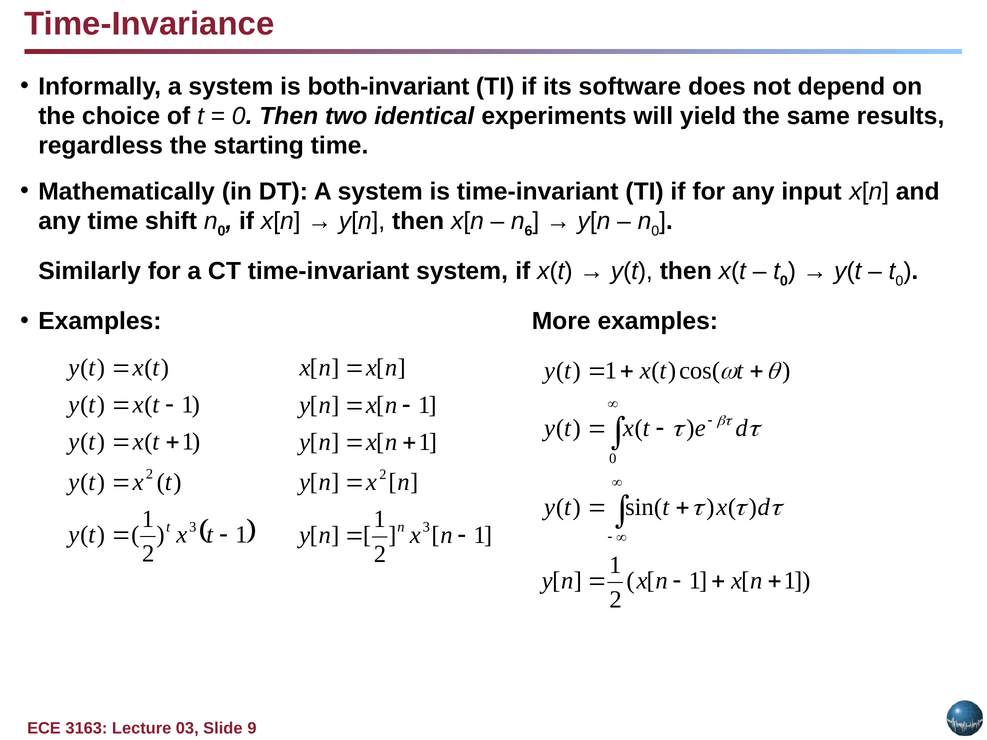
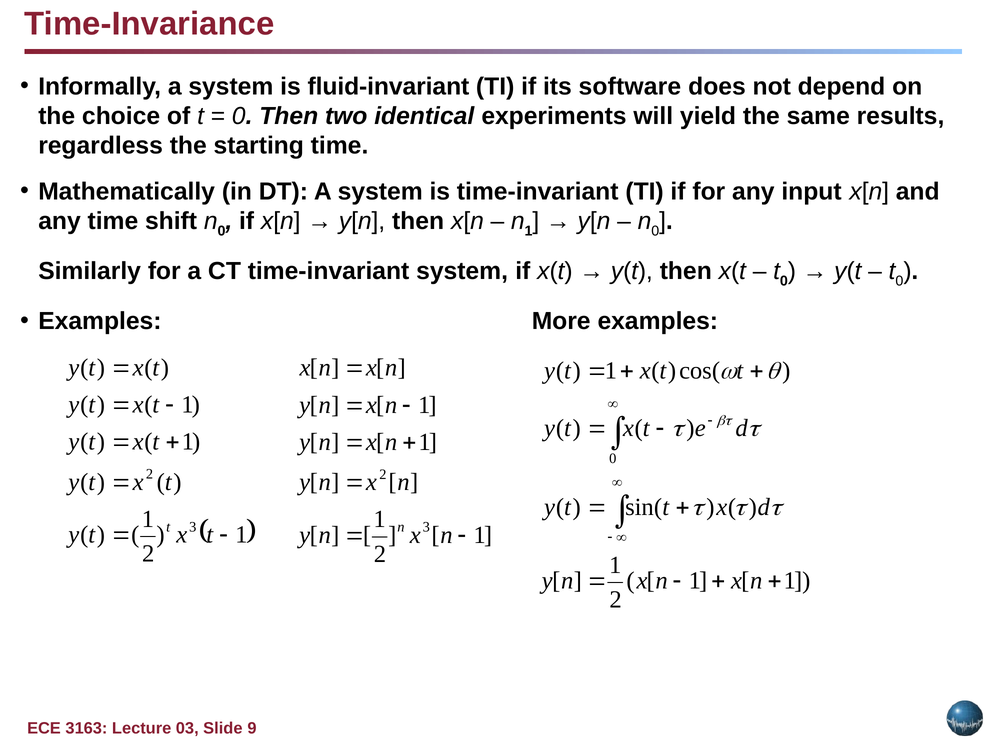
both-invariant: both-invariant -> fluid-invariant (388, 86)
6: 6 -> 1 (529, 231)
